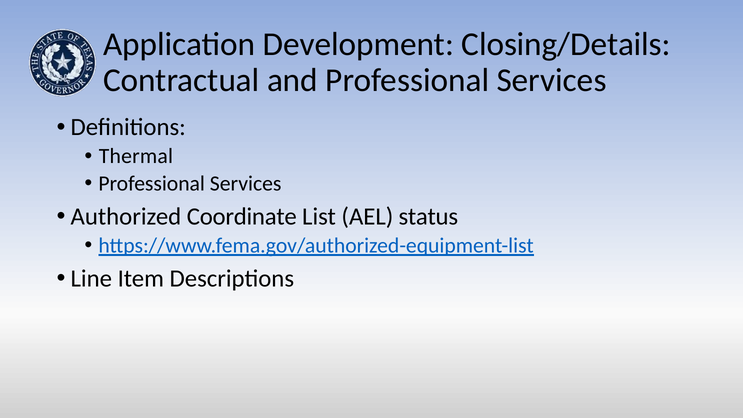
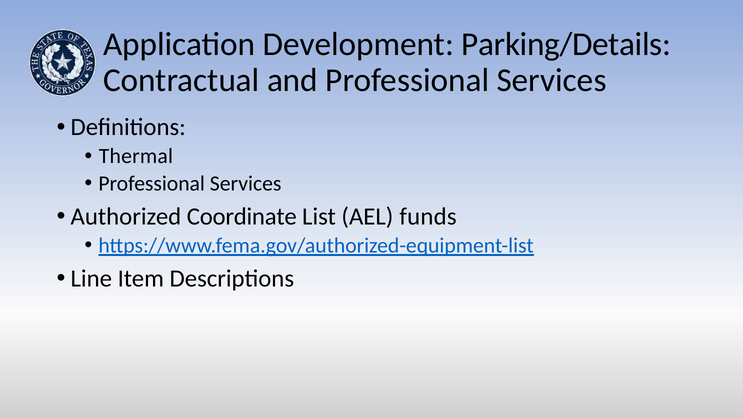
Closing/Details: Closing/Details -> Parking/Details (566, 44)
status: status -> funds (428, 216)
